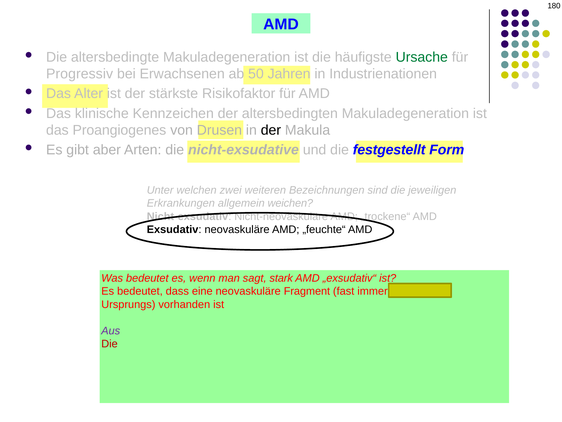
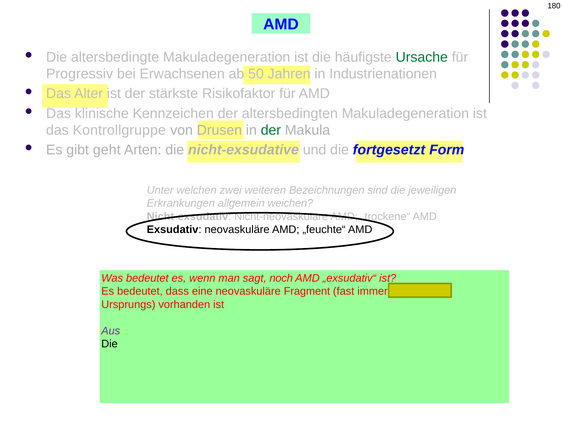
Proangiogenes: Proangiogenes -> Kontrollgruppe (119, 130)
der colour: black -> green (271, 130)
aber: aber -> geht (107, 150)
festgestellt: festgestellt -> fortgesetzt (389, 150)
stark: stark -> noch (281, 278)
Die colour: red -> black (110, 344)
